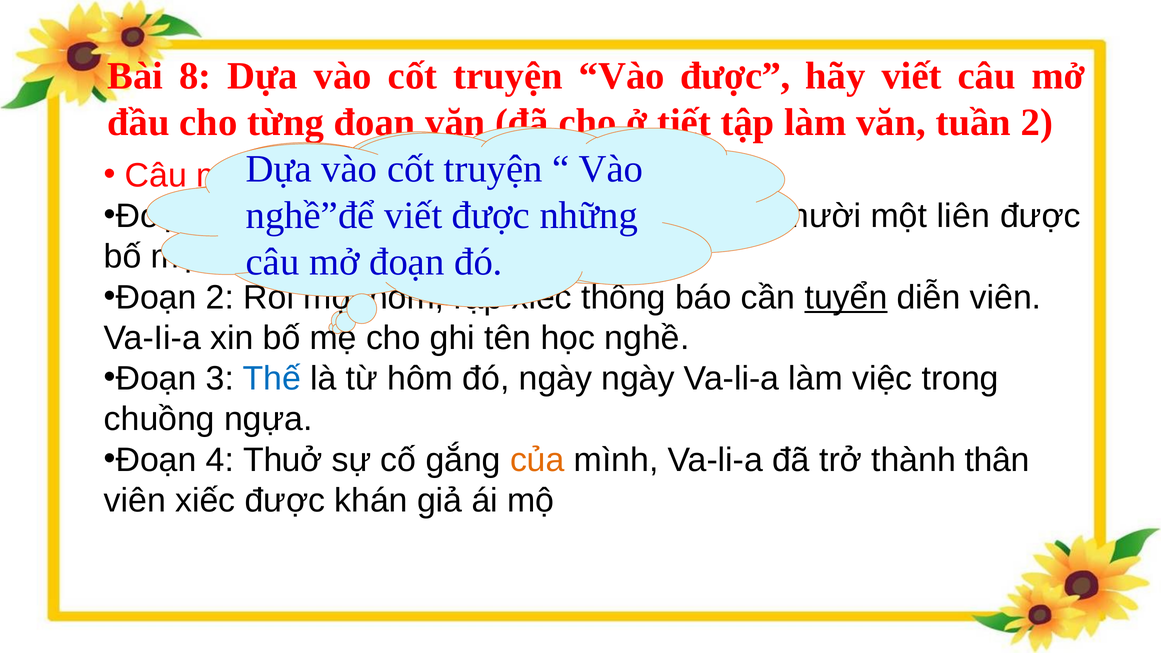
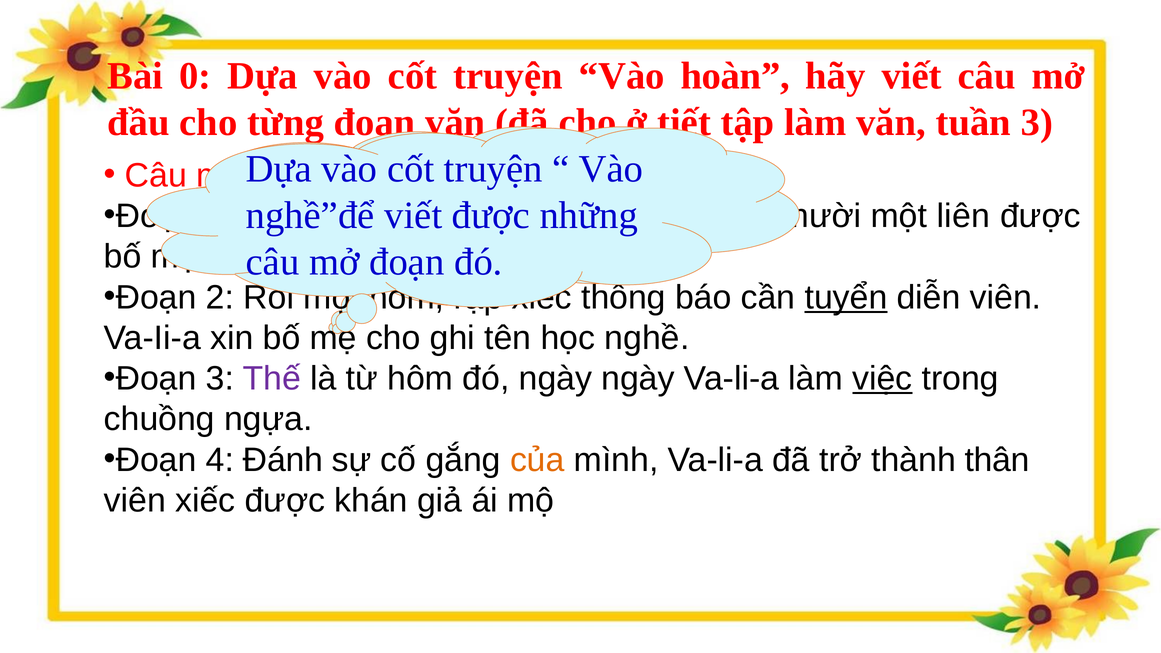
8: 8 -> 0 (195, 76)
Vào được: được -> hoàn (735, 76)
tuần 2: 2 -> 3 (1037, 123)
Thế colour: blue -> purple (272, 379)
việc underline: none -> present (882, 379)
Thuở: Thuở -> Đánh (283, 460)
